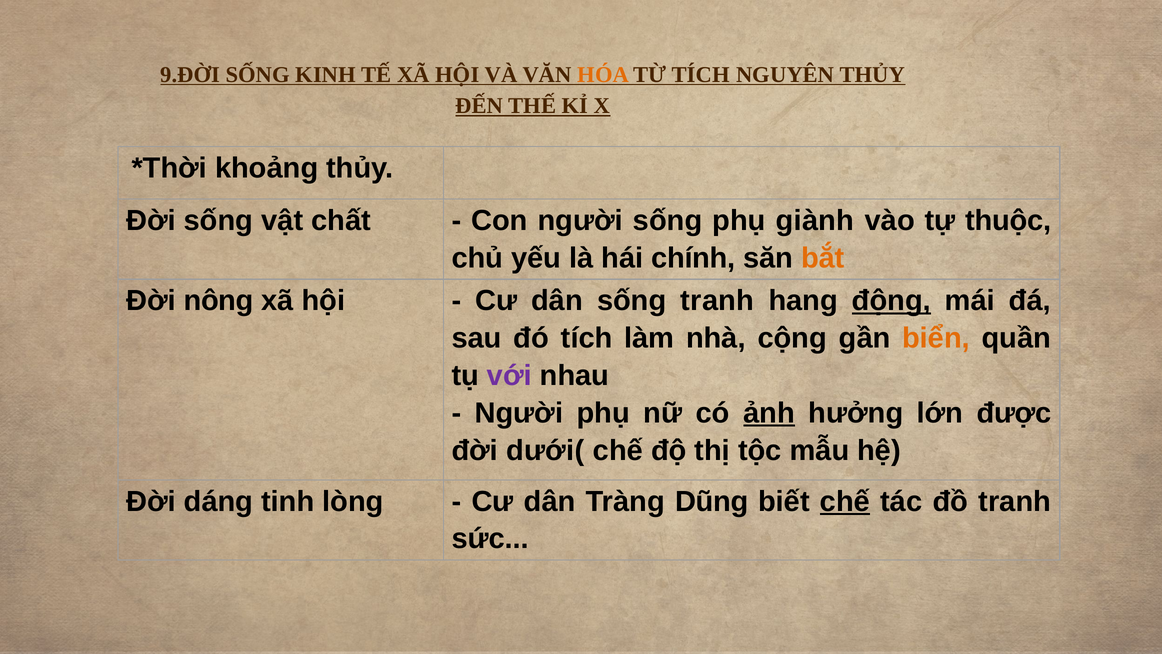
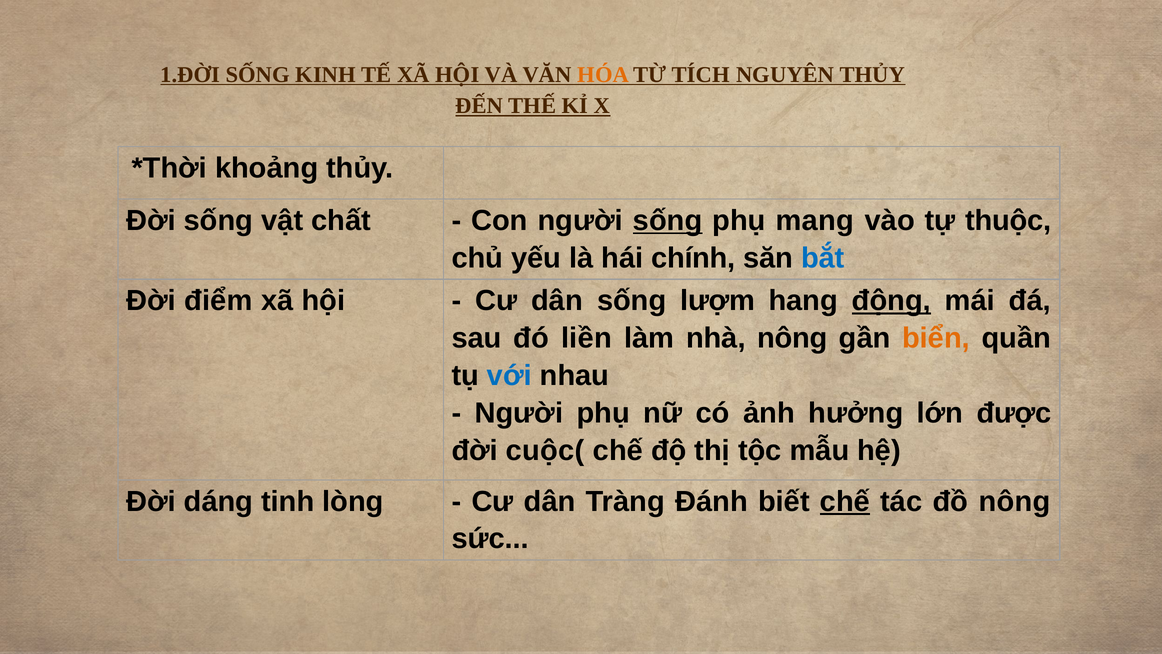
9.ĐỜI: 9.ĐỜI -> 1.ĐỜI (190, 75)
sống underline: none -> present (668, 221)
giành: giành -> mang (815, 221)
bắt colour: orange -> blue (823, 258)
nông: nông -> điểm (218, 301)
sống tranh: tranh -> lượm (718, 301)
đó tích: tích -> liền (586, 338)
nhà cộng: cộng -> nông (792, 338)
với colour: purple -> blue (509, 375)
ảnh underline: present -> none (769, 413)
dưới(: dưới( -> cuộc( (545, 450)
Dũng: Dũng -> Đánh (711, 501)
đồ tranh: tranh -> nông (1015, 501)
